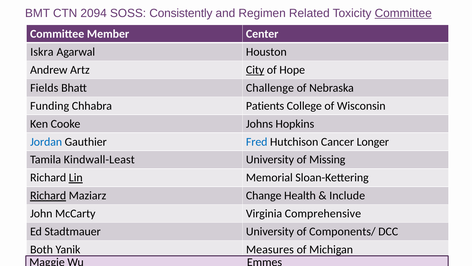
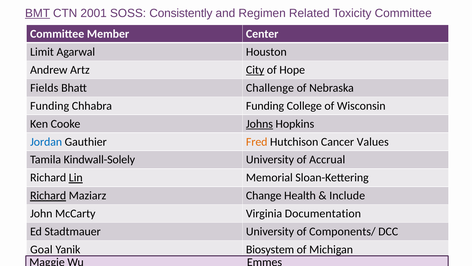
BMT underline: none -> present (38, 13)
2094: 2094 -> 2001 (94, 13)
Committee underline: present -> none (403, 13)
Iskra: Iskra -> Limit (42, 52)
Chhabra Patients: Patients -> Funding (265, 106)
Johns underline: none -> present (259, 124)
Fred colour: blue -> orange (257, 142)
Longer: Longer -> Values (373, 142)
Kindwall-Least: Kindwall-Least -> Kindwall-Solely (99, 159)
Missing: Missing -> Accrual (327, 159)
Comprehensive: Comprehensive -> Documentation (323, 213)
Both: Both -> Goal (41, 249)
Measures: Measures -> Biosystem (270, 249)
